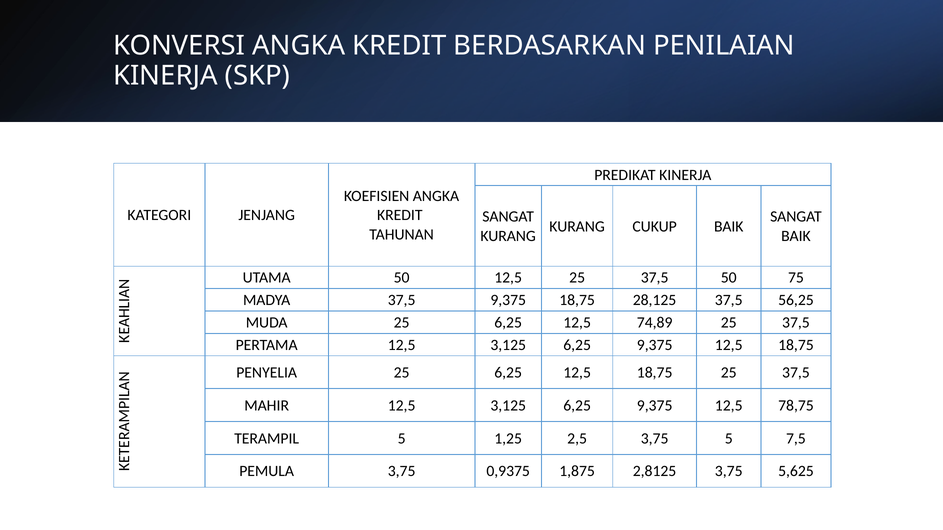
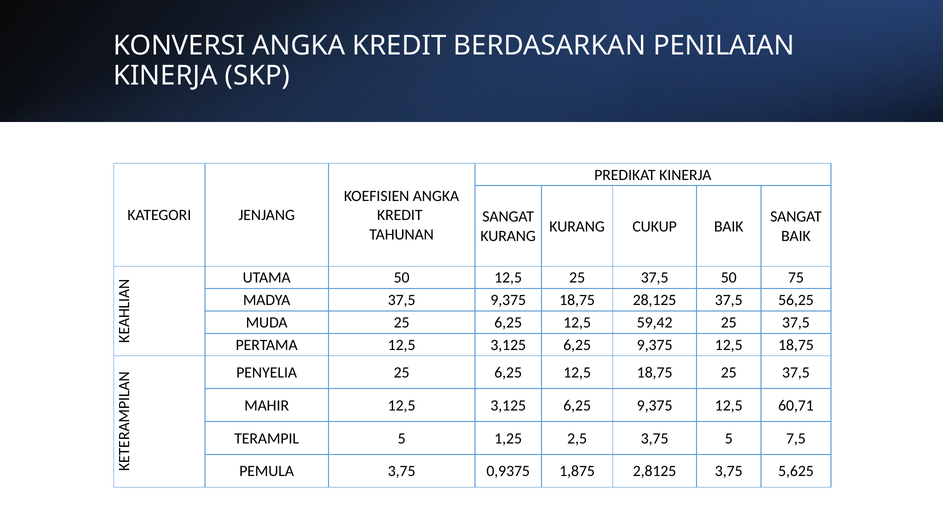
74,89: 74,89 -> 59,42 (655, 323)
78,75: 78,75 -> 60,71 (796, 406)
